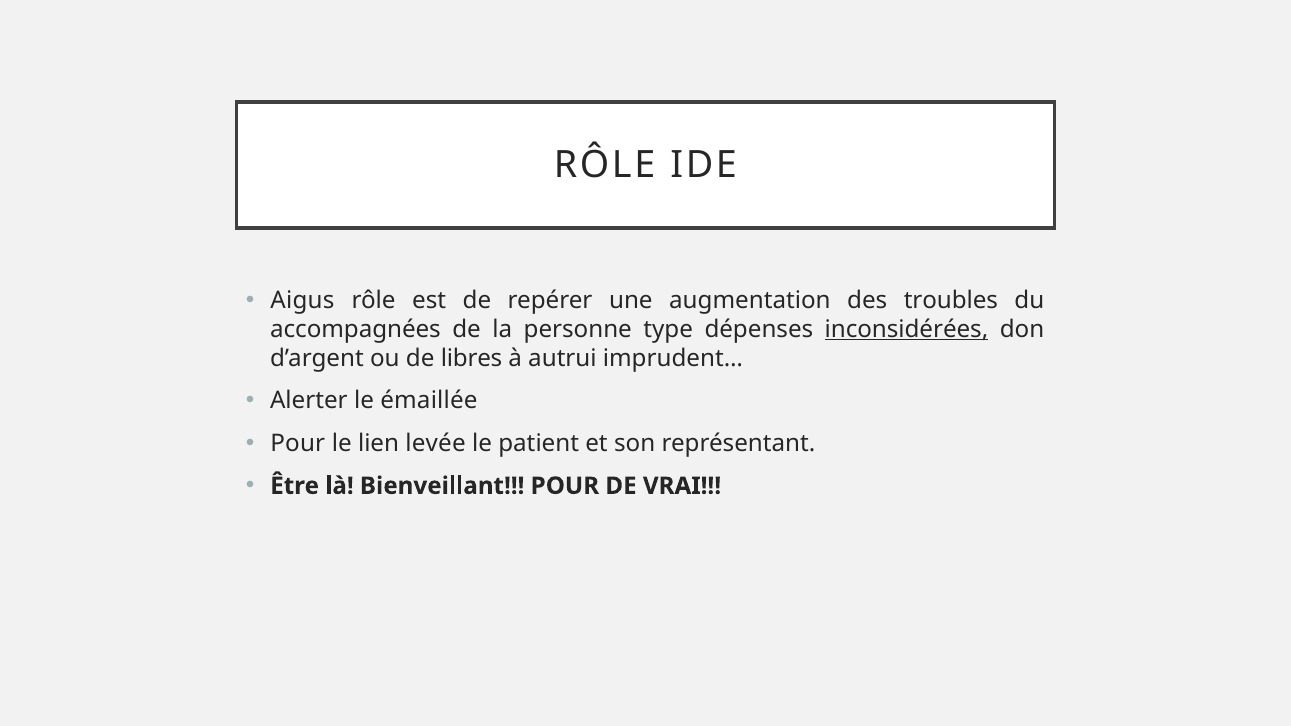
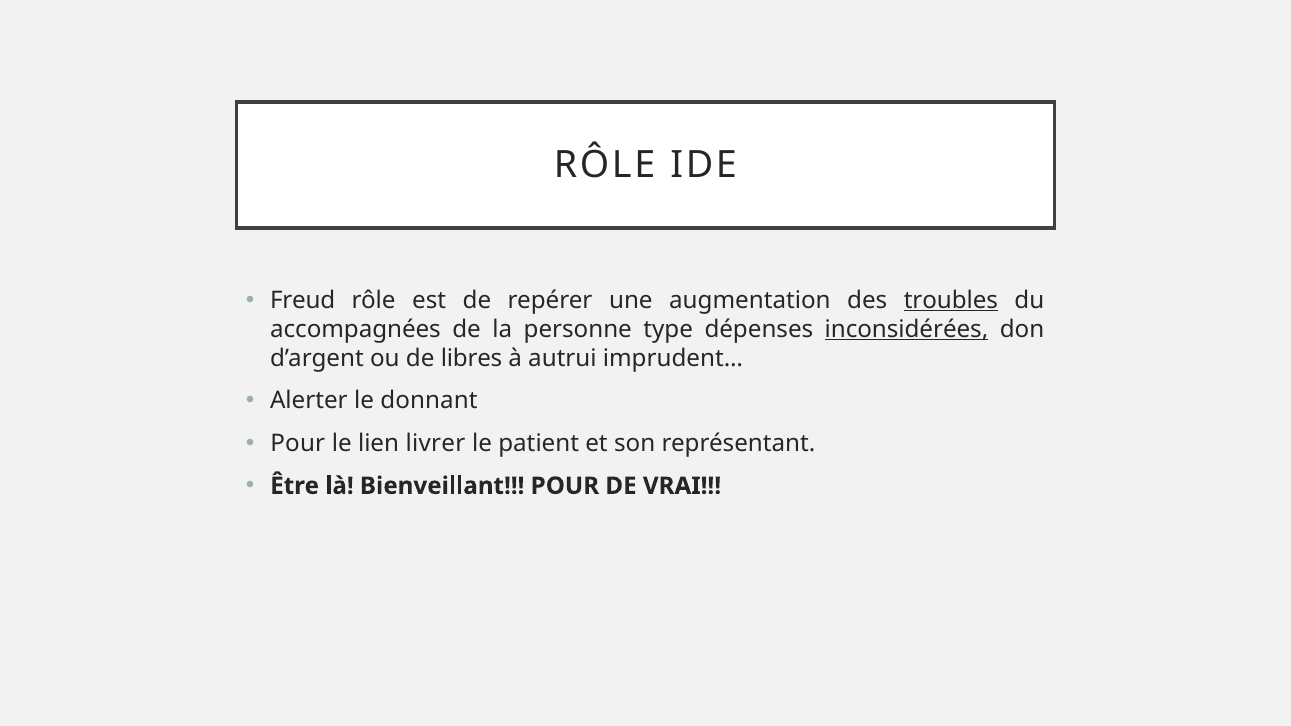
Aigus: Aigus -> Freud (303, 300)
troubles underline: none -> present (951, 300)
émaillée: émaillée -> donnant (429, 401)
levée: levée -> livrer (436, 444)
